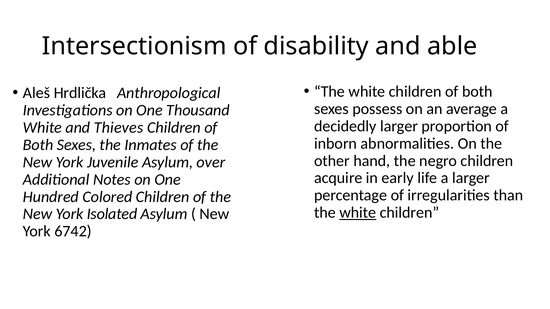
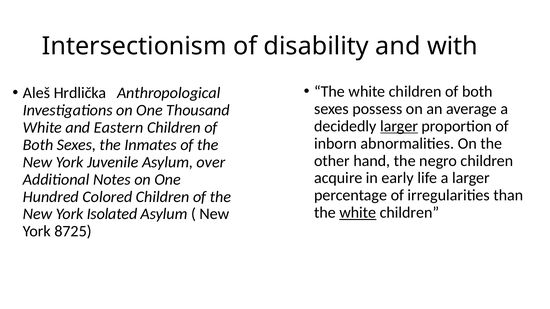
able: able -> with (452, 46)
larger underline: none -> present (399, 126)
Thieves: Thieves -> Eastern (119, 128)
6742: 6742 -> 8725 (73, 232)
